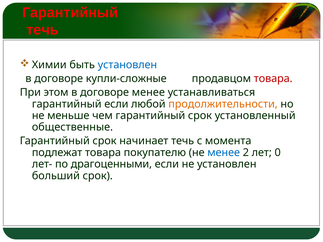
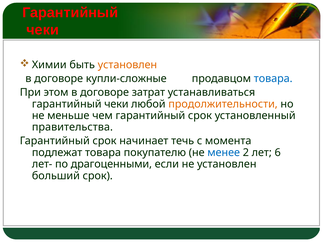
течь: течь -> чеки (43, 30)
установлен colour: blue -> orange (127, 65)
товара colour: red -> blue (273, 79)
договоре менее: менее -> затрат (148, 92)
если: если -> чеки (116, 104)
общественные: общественные -> правительства (72, 127)
0: 0 -> 6 (278, 153)
